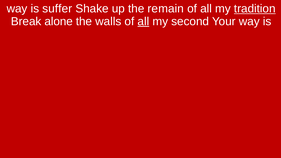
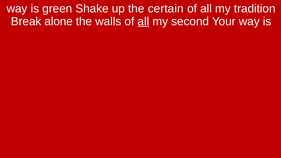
suffer: suffer -> green (57, 9)
remain: remain -> certain (166, 9)
tradition underline: present -> none (255, 9)
